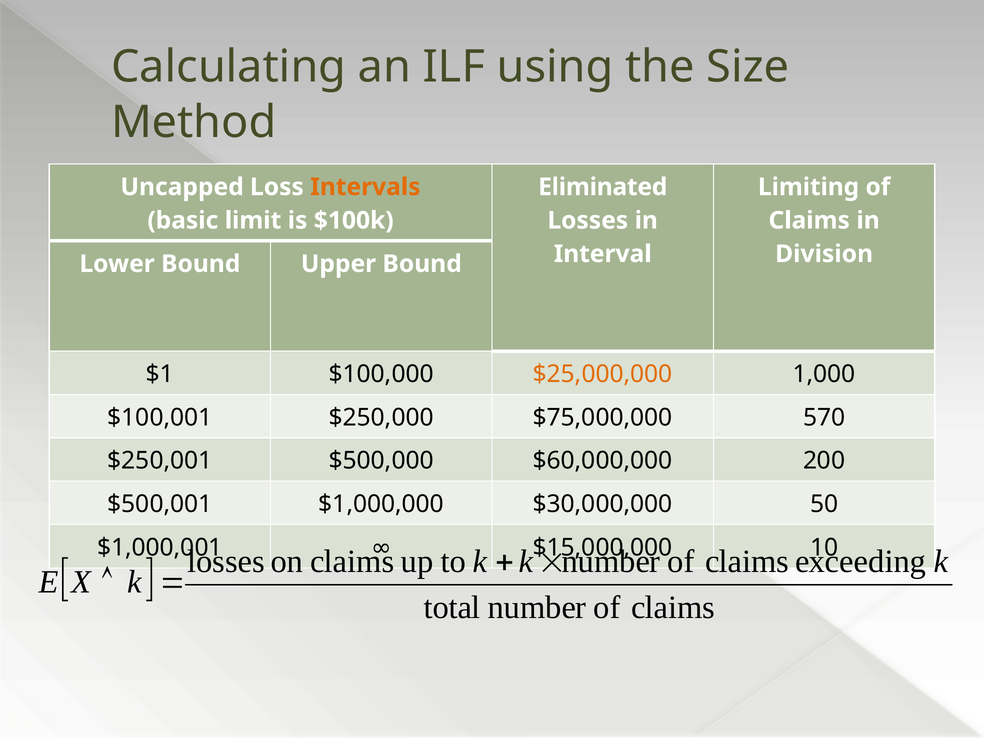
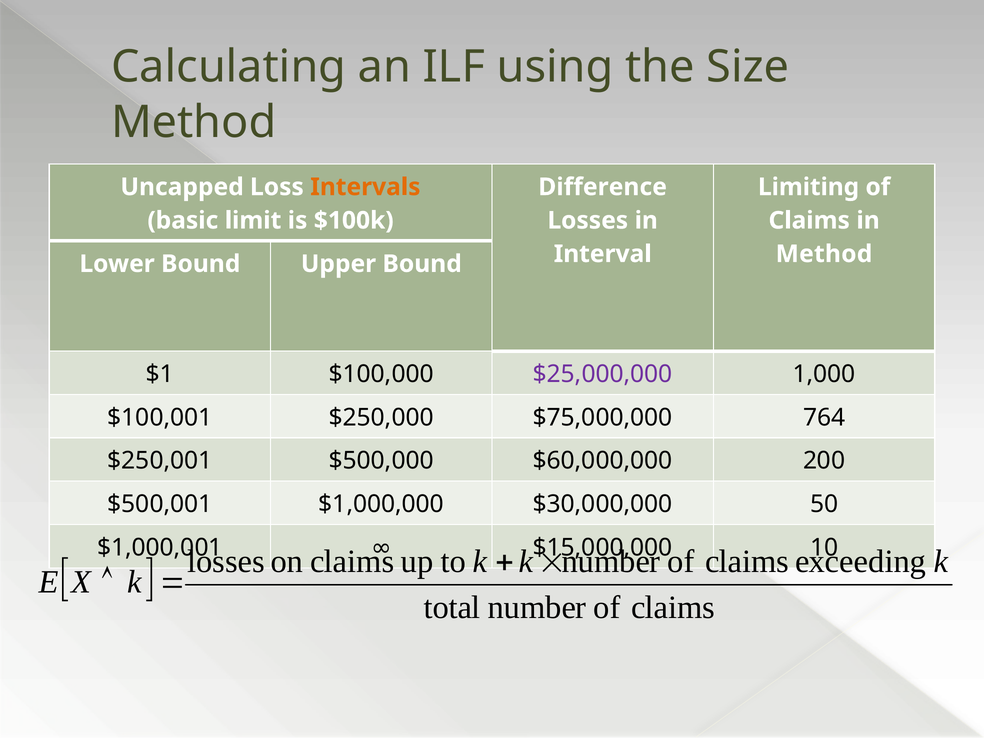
Eliminated: Eliminated -> Difference (603, 187)
Division: Division -> Method (824, 254)
$25,000,000 colour: orange -> purple (603, 374)
570: 570 -> 764 (824, 417)
